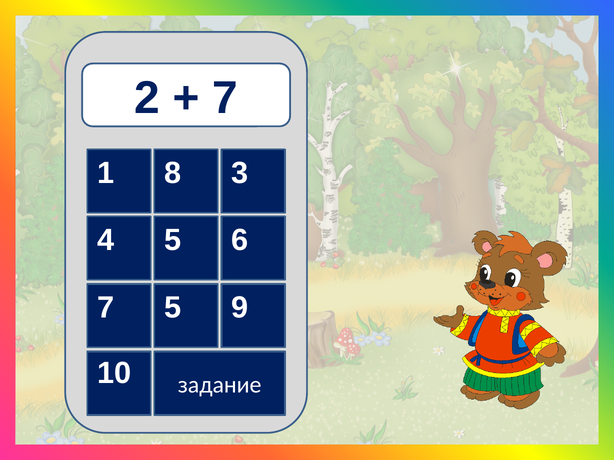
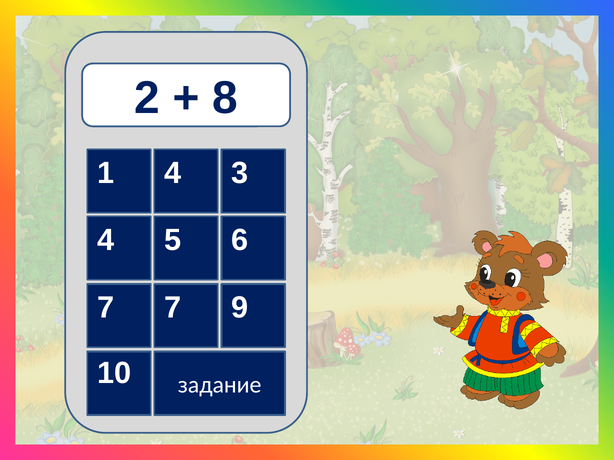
7: 7 -> 8 (225, 98)
1 8: 8 -> 4 (173, 173)
7 5: 5 -> 7 (173, 308)
